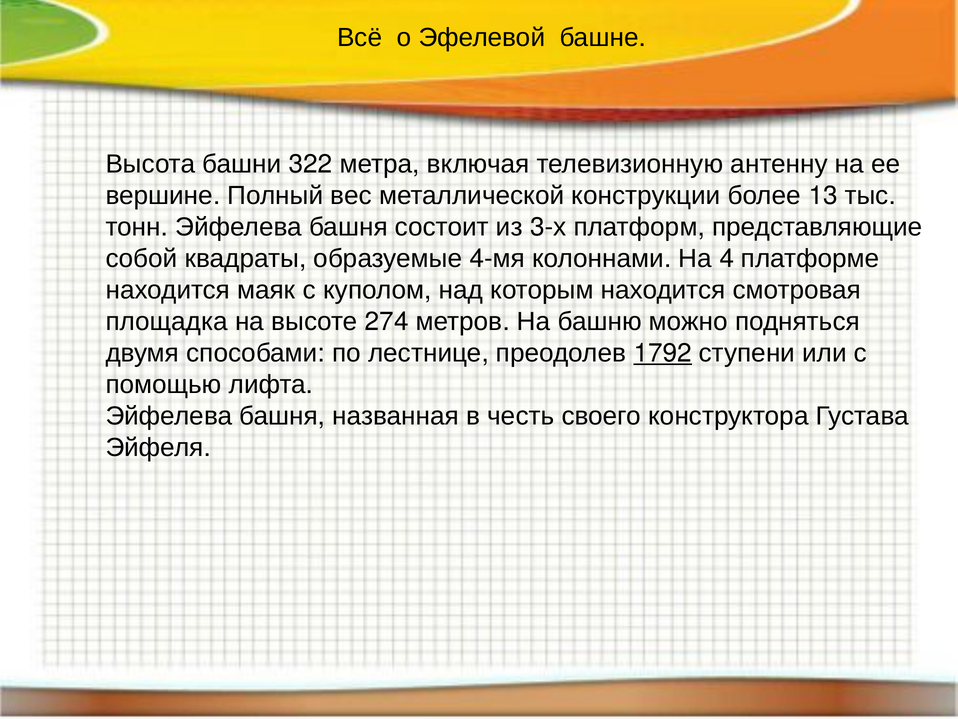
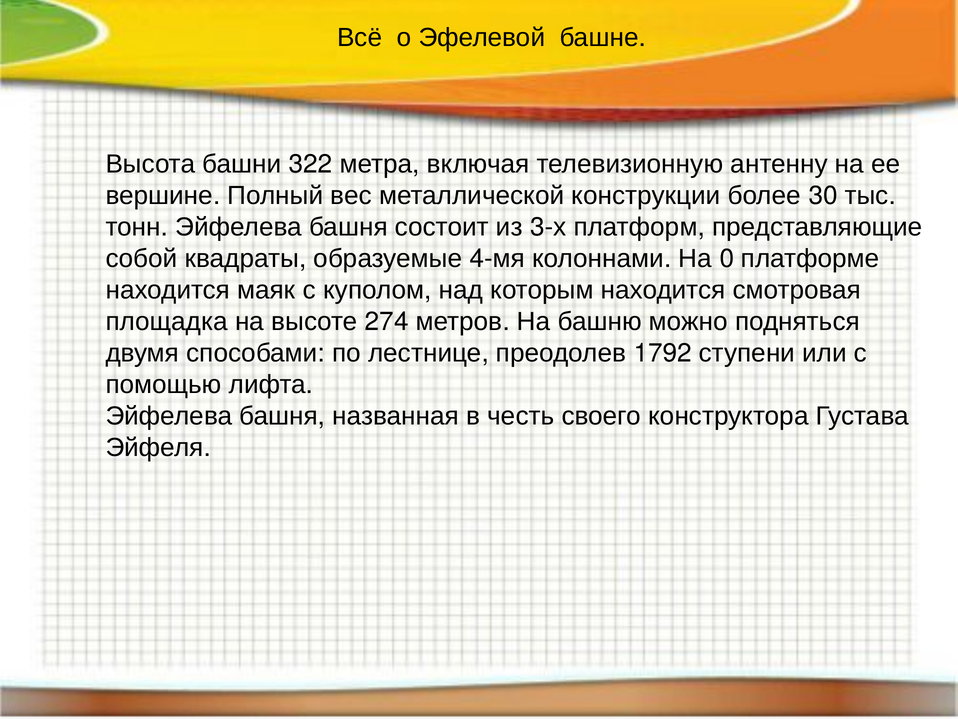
13: 13 -> 30 (823, 196)
4: 4 -> 0 (727, 258)
1792 underline: present -> none (663, 353)
